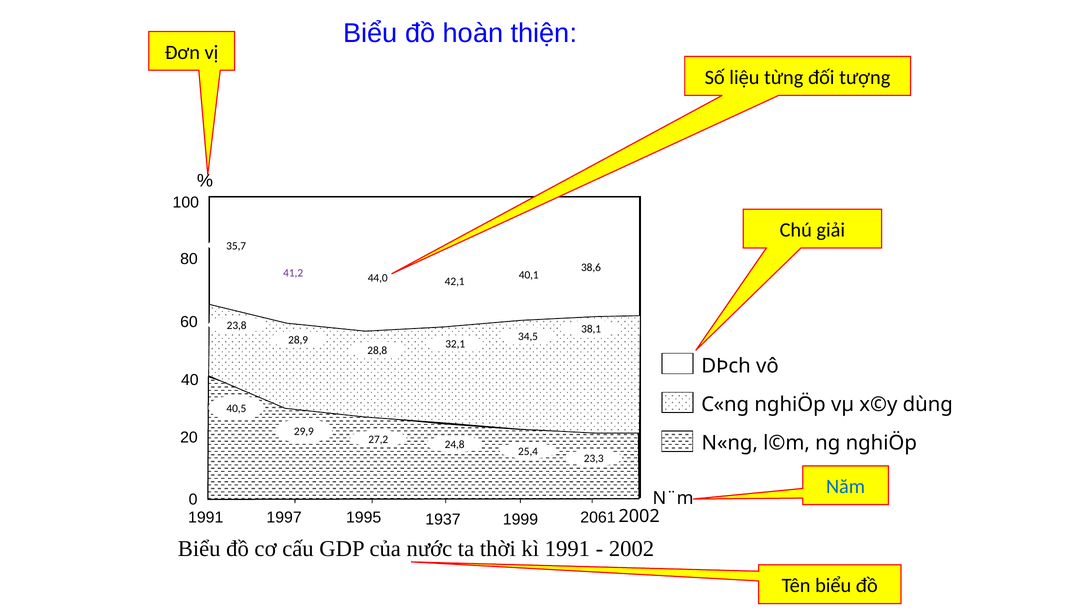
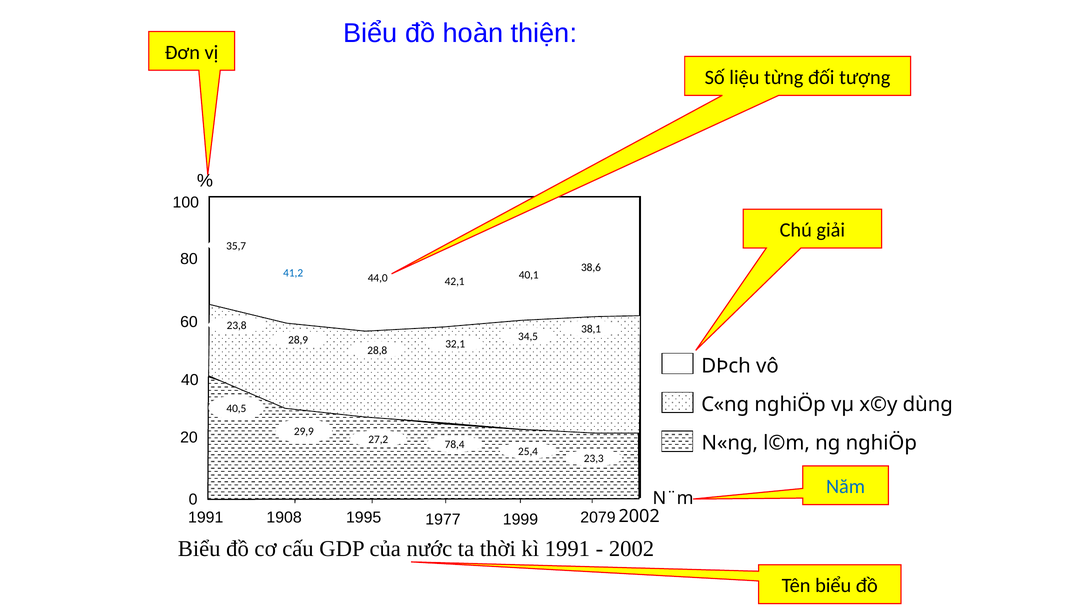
41,2 colour: purple -> blue (293, 273)
24,8: 24,8 -> 78,4 (455, 445)
1997: 1997 -> 1908 (284, 518)
1937: 1937 -> 1977 (443, 519)
2061: 2061 -> 2079 (598, 518)
